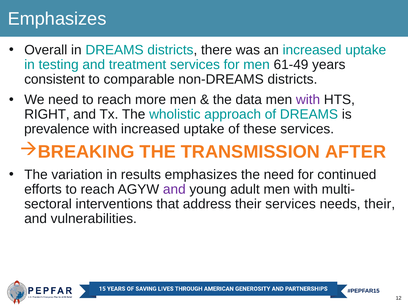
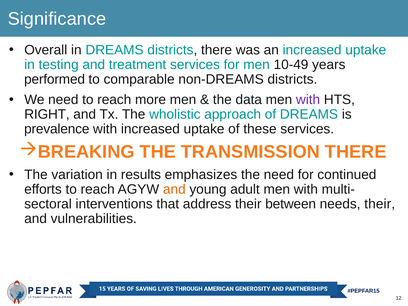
Emphasizes: Emphasizes -> Significance (57, 19)
61-49: 61-49 -> 10-49 (291, 65)
consistent: consistent -> performed (55, 79)
TRANSMISSION AFTER: AFTER -> THERE (356, 152)
and colour: purple -> orange (174, 189)
their services: services -> between (291, 204)
